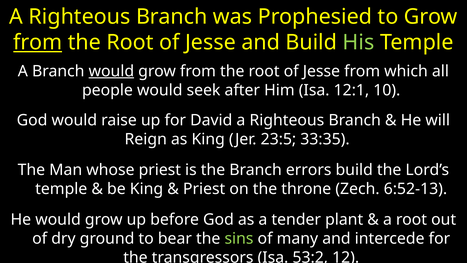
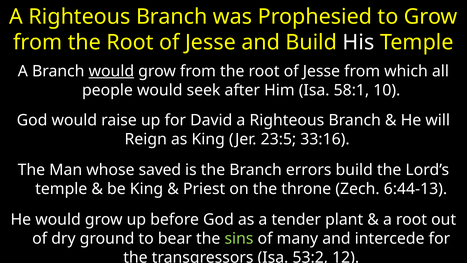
from underline: present -> none (38, 42)
His colour: light green -> white (359, 42)
12:1: 12:1 -> 58:1 (351, 90)
33:35: 33:35 -> 33:16 (325, 139)
whose priest: priest -> saved (160, 170)
6:52-13: 6:52-13 -> 6:44-13 (415, 189)
